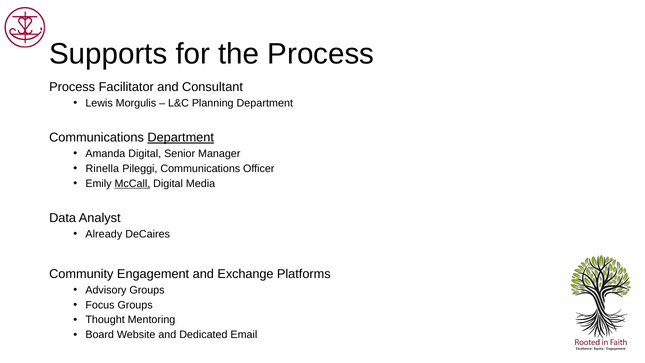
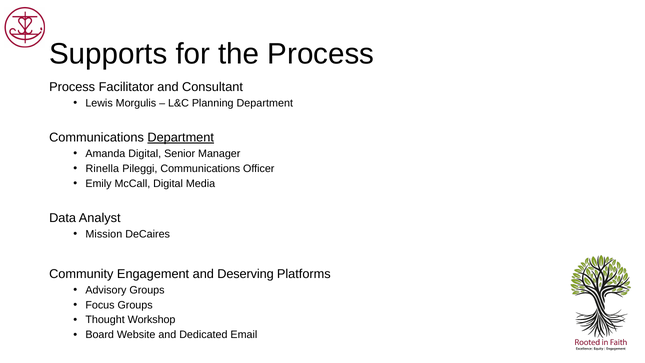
McCall underline: present -> none (132, 183)
Already: Already -> Mission (104, 234)
Exchange: Exchange -> Deserving (246, 274)
Mentoring: Mentoring -> Workshop (152, 320)
